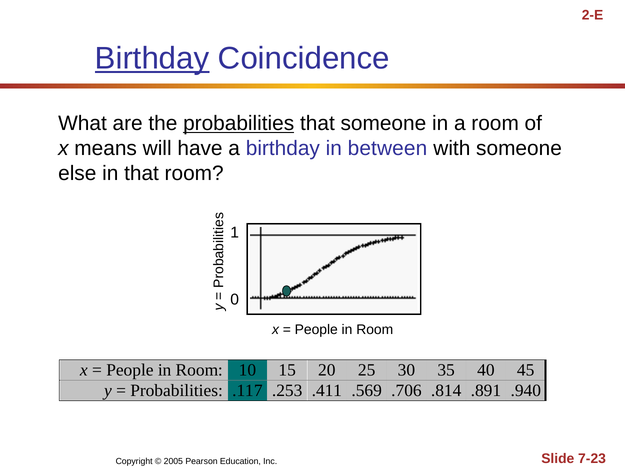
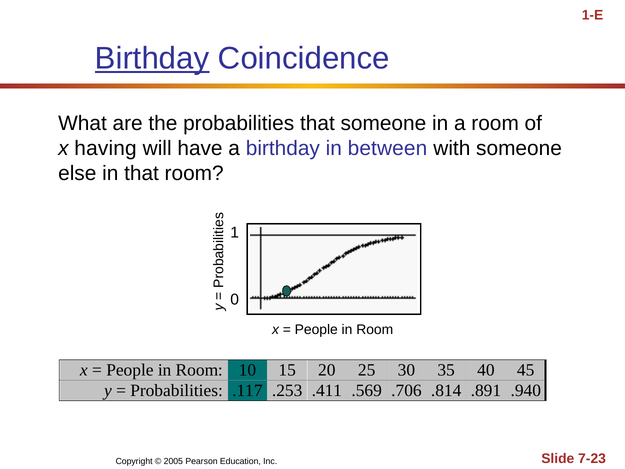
2-E: 2-E -> 1-E (593, 15)
probabilities underline: present -> none (239, 123)
means: means -> having (106, 148)
